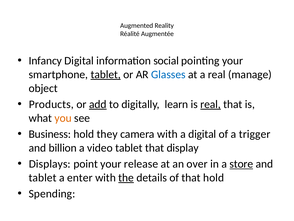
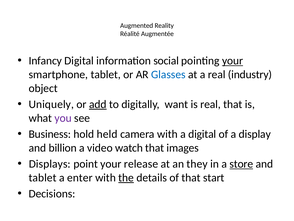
your underline: none -> present (233, 61)
tablet underline: present -> none (106, 74)
manage: manage -> industry (250, 74)
Products: Products -> Uniquely (51, 104)
learn: learn -> want (176, 104)
real underline: present -> none (211, 104)
you colour: orange -> purple (63, 118)
they: they -> held (107, 134)
trigger: trigger -> display (255, 134)
video tablet: tablet -> watch (129, 148)
display: display -> images (183, 148)
over: over -> they (197, 164)
that hold: hold -> start (214, 177)
Spending: Spending -> Decisions (52, 193)
